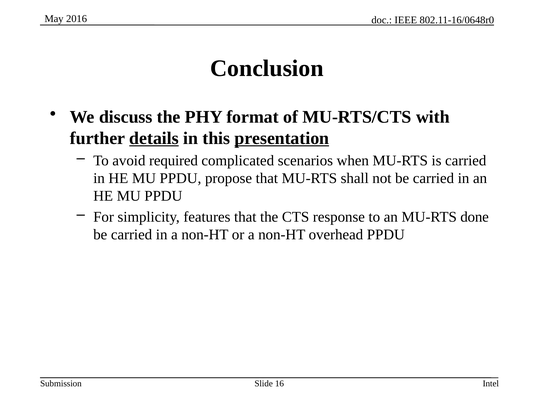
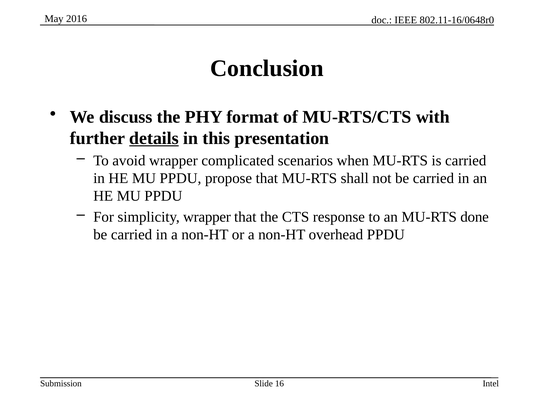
presentation underline: present -> none (282, 138)
avoid required: required -> wrapper (173, 161)
simplicity features: features -> wrapper (207, 217)
